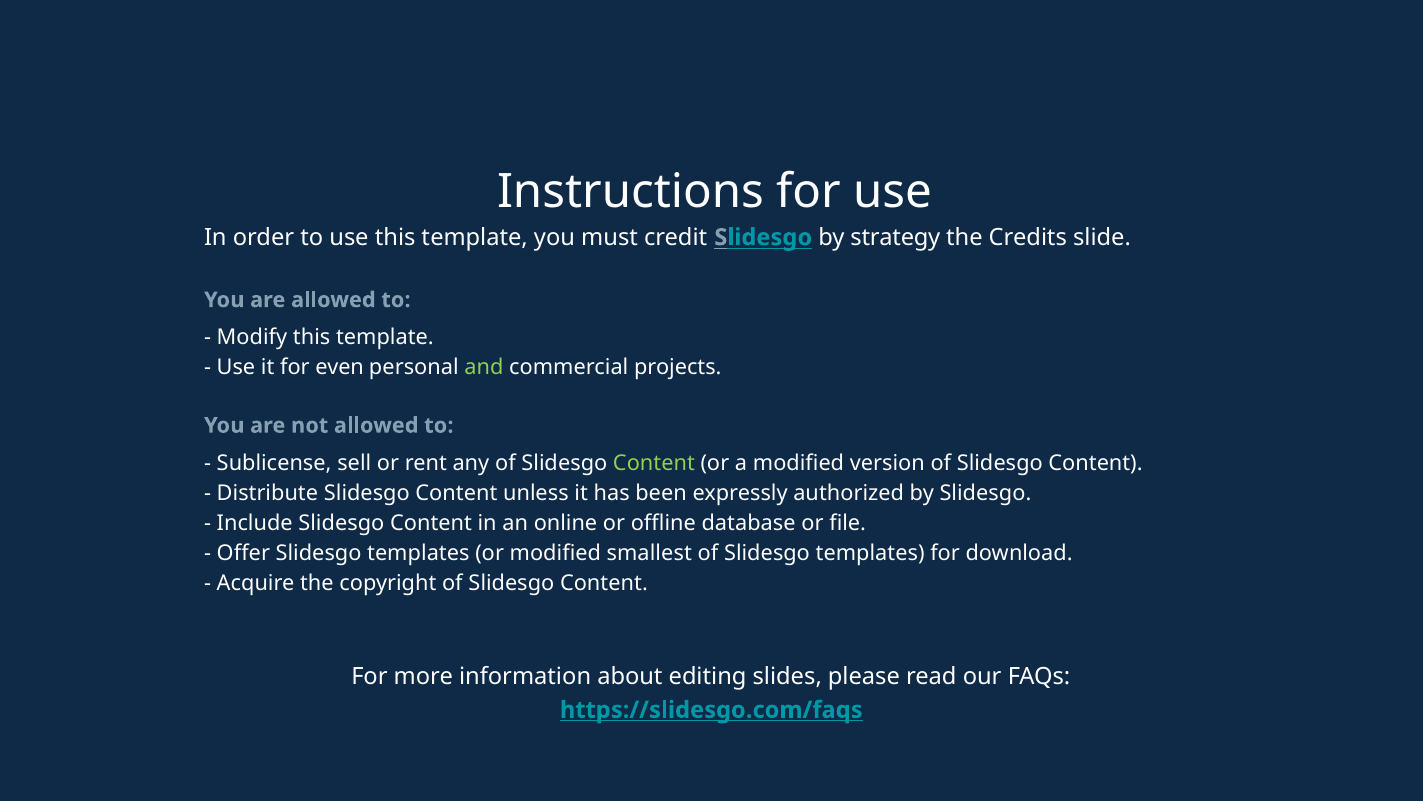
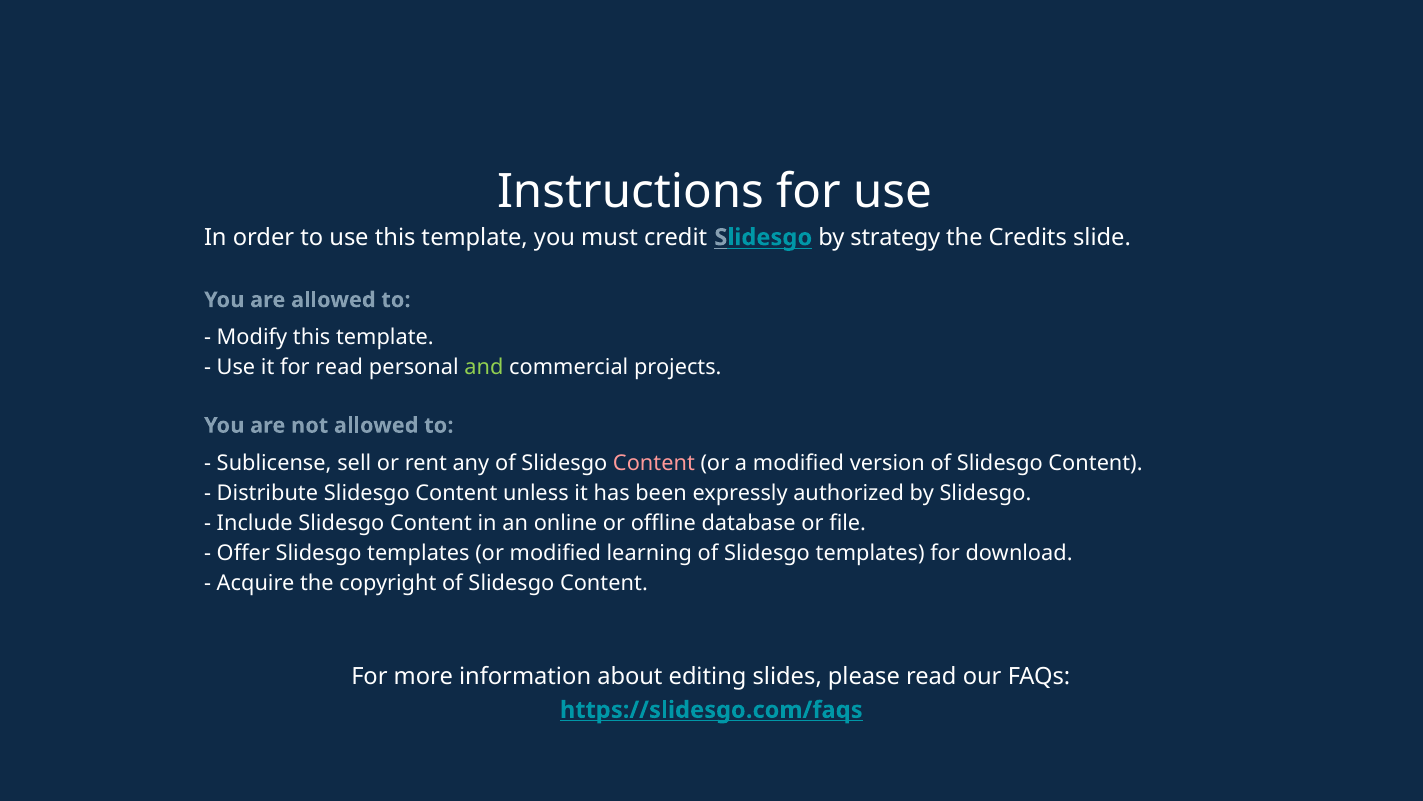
for even: even -> read (339, 368)
Content colour: light green -> pink (654, 463)
smallest: smallest -> learning (649, 553)
